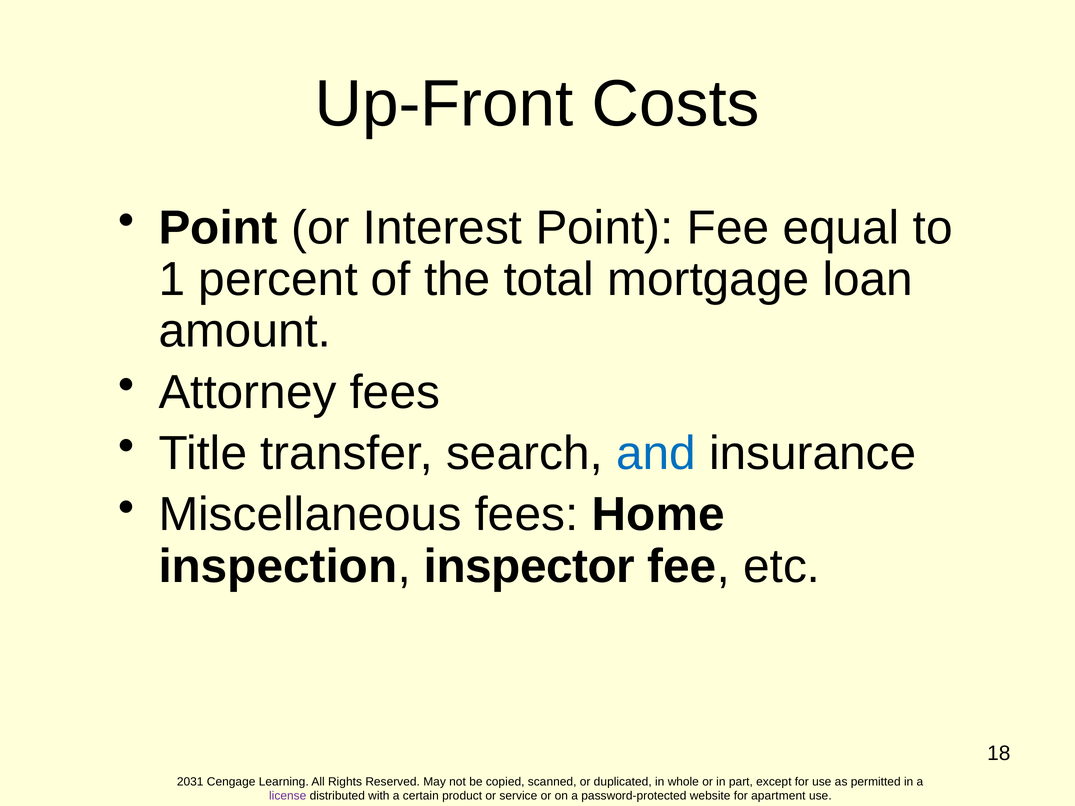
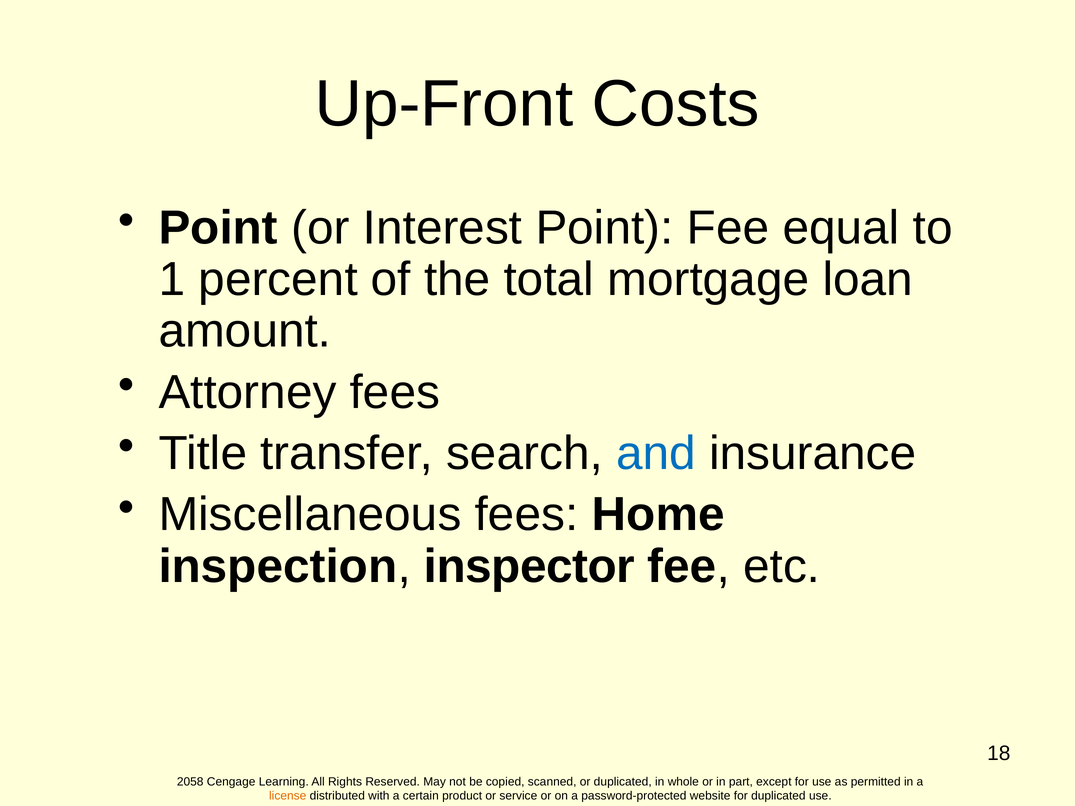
2031: 2031 -> 2058 (190, 782)
license colour: purple -> orange (288, 796)
for apartment: apartment -> duplicated (778, 796)
